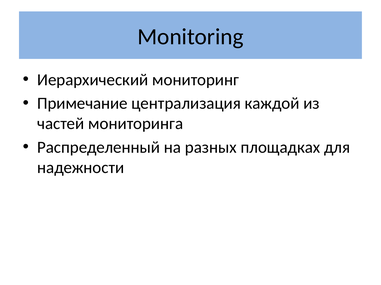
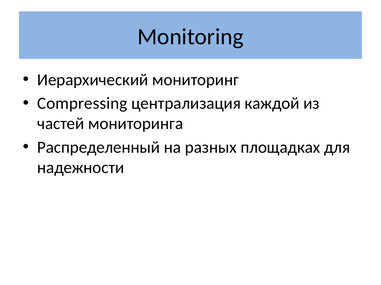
Примечание: Примечание -> Compressing (82, 104)
